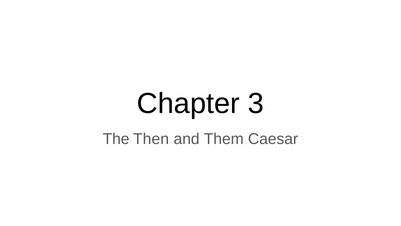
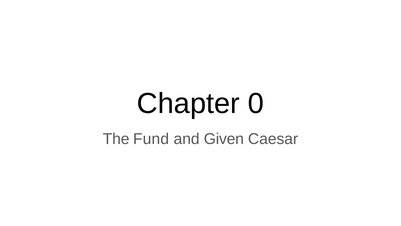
3: 3 -> 0 (256, 103)
Then: Then -> Fund (151, 139)
Them: Them -> Given (224, 139)
